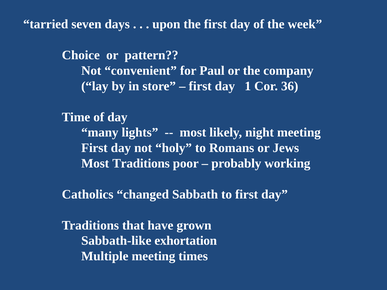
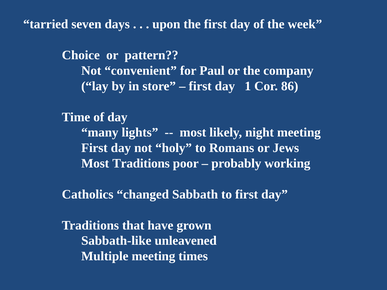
36: 36 -> 86 (290, 86)
exhortation: exhortation -> unleavened (186, 241)
